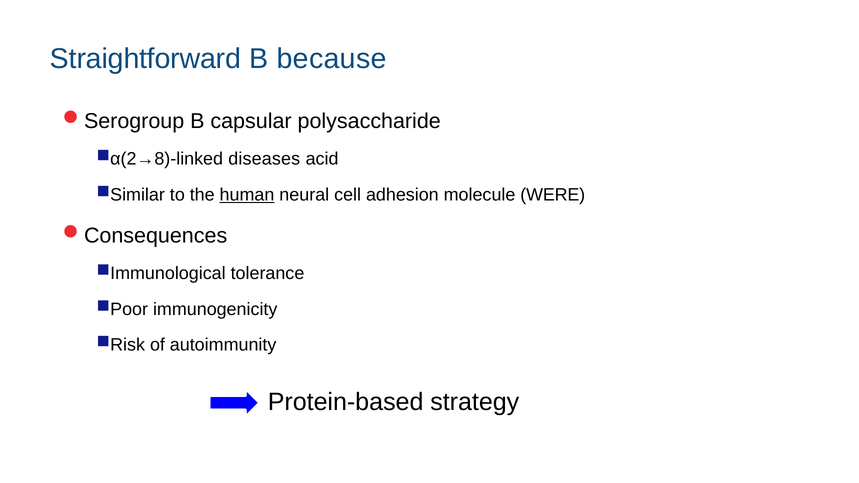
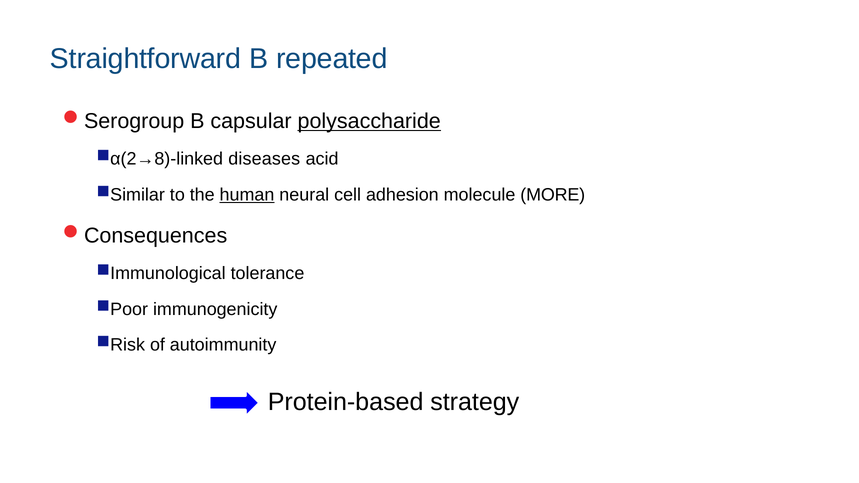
because: because -> repeated (332, 59)
polysaccharide underline: none -> present (369, 121)
WERE: WERE -> MORE (553, 195)
